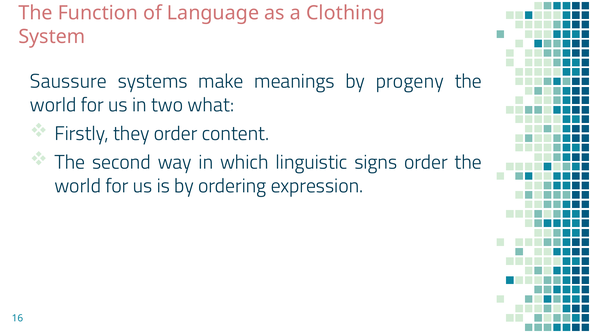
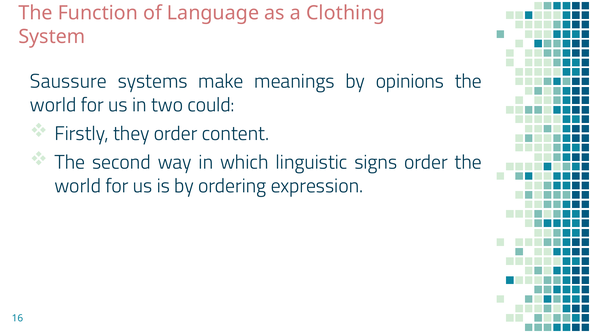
progeny: progeny -> opinions (410, 81)
what: what -> could (211, 105)
